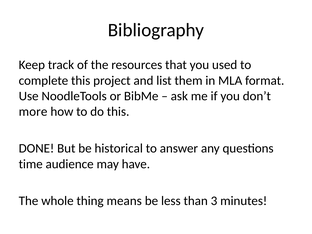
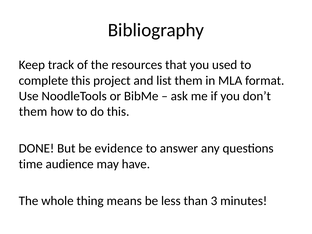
more: more -> them (33, 112)
historical: historical -> evidence (119, 148)
